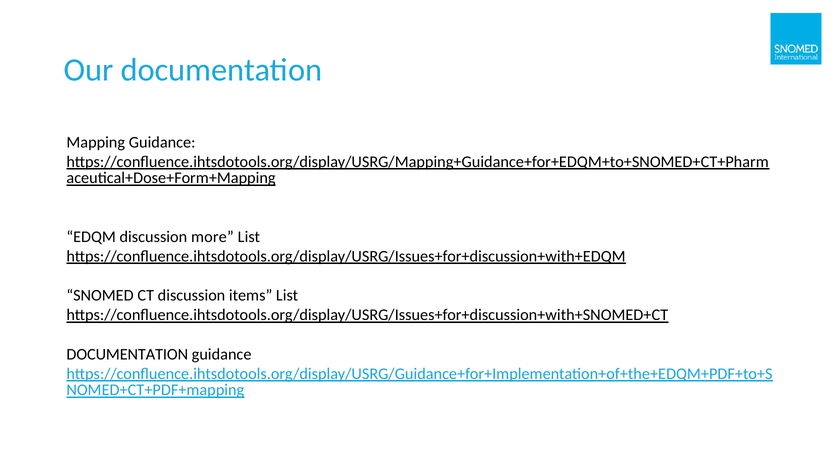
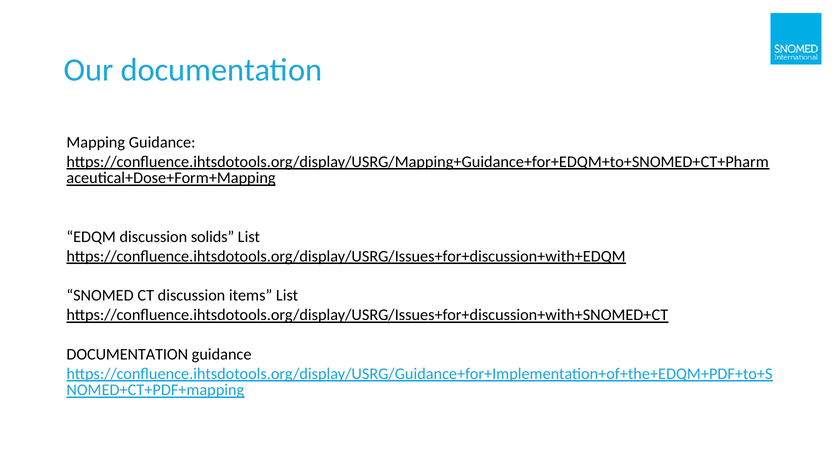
more: more -> solids (213, 237)
